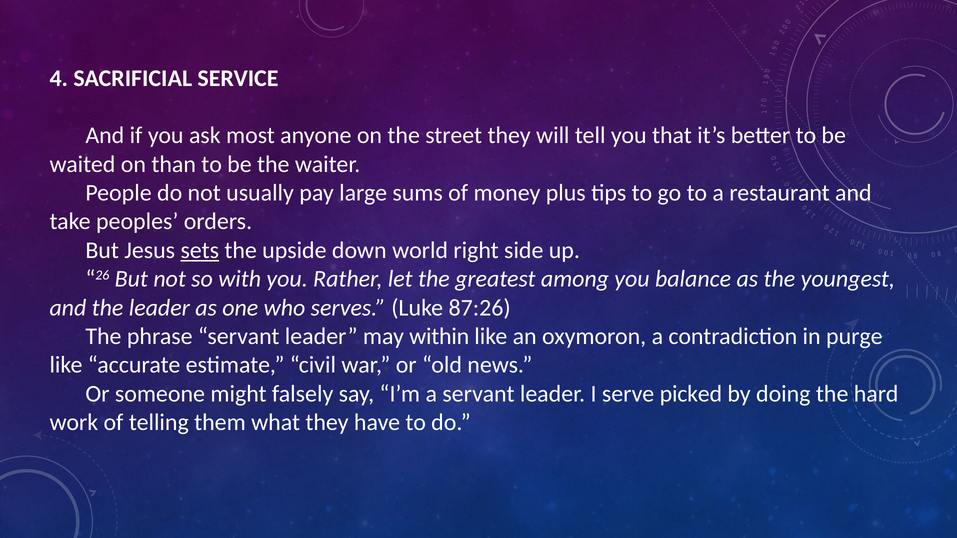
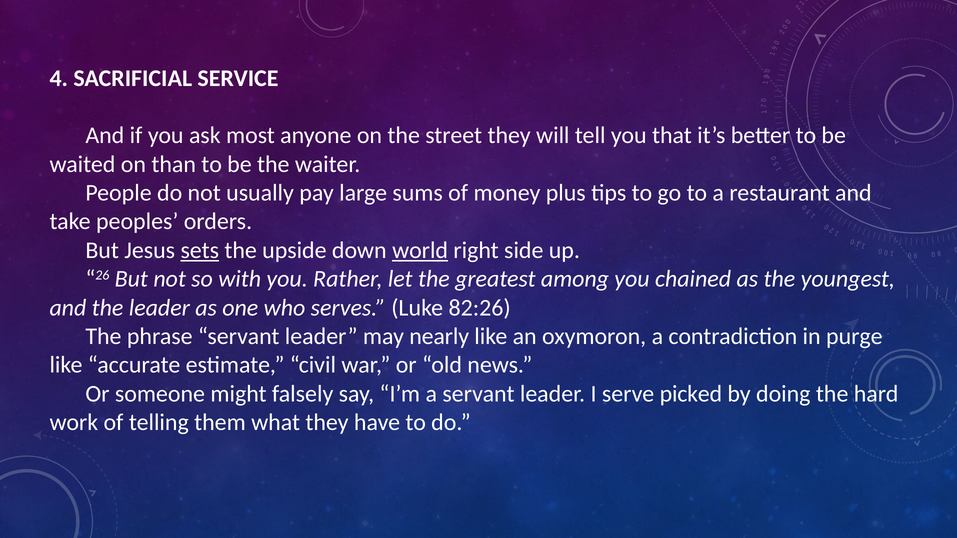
world underline: none -> present (420, 250)
balance: balance -> chained (693, 279)
87:26: 87:26 -> 82:26 (480, 308)
within: within -> nearly (439, 337)
